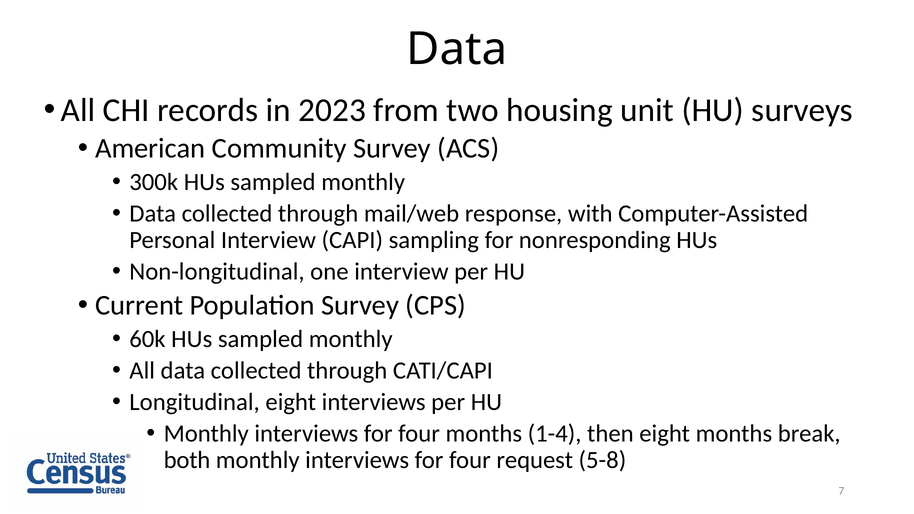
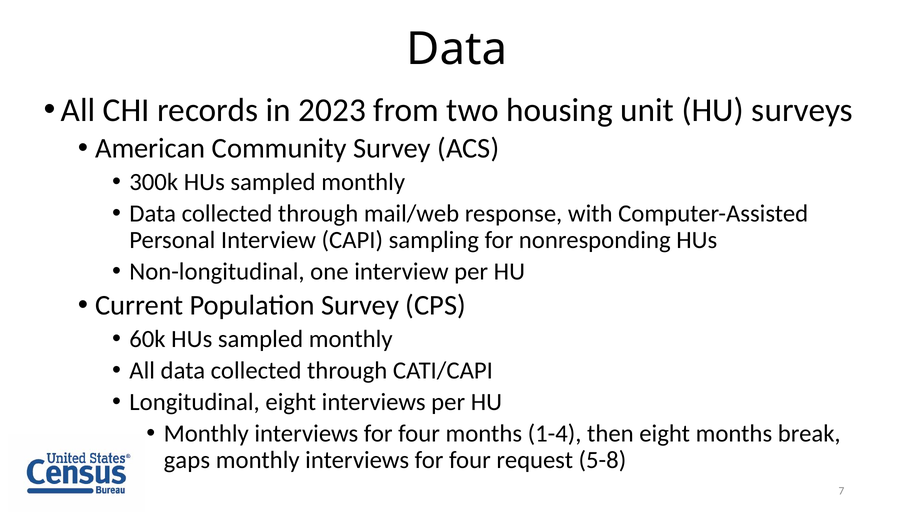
both: both -> gaps (187, 460)
